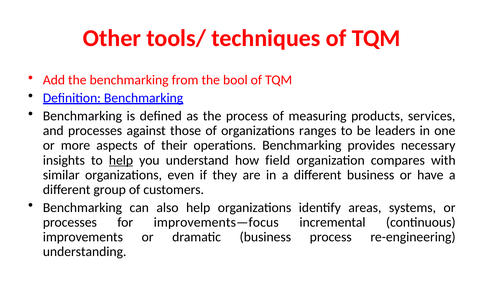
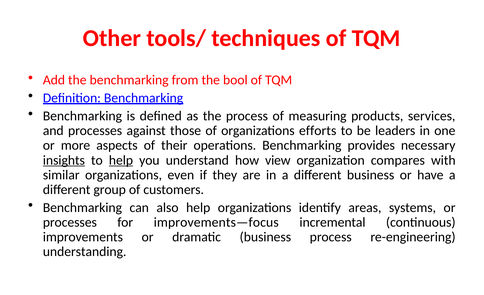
ranges: ranges -> efforts (318, 131)
insights underline: none -> present (64, 160)
field: field -> view (278, 160)
